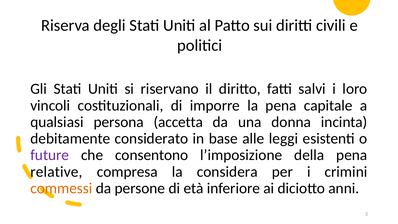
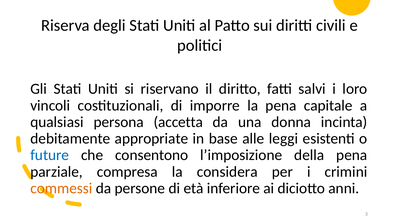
considerato: considerato -> appropriate (151, 139)
future colour: purple -> blue (50, 155)
relative: relative -> parziale (57, 172)
